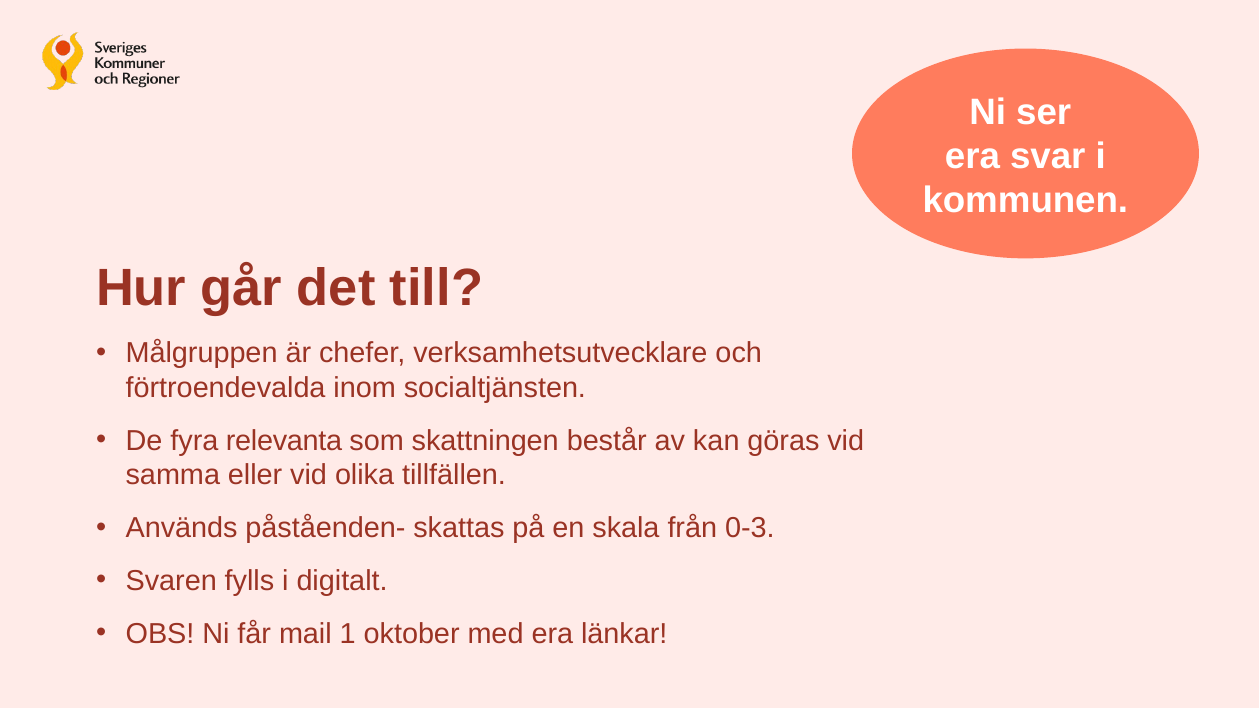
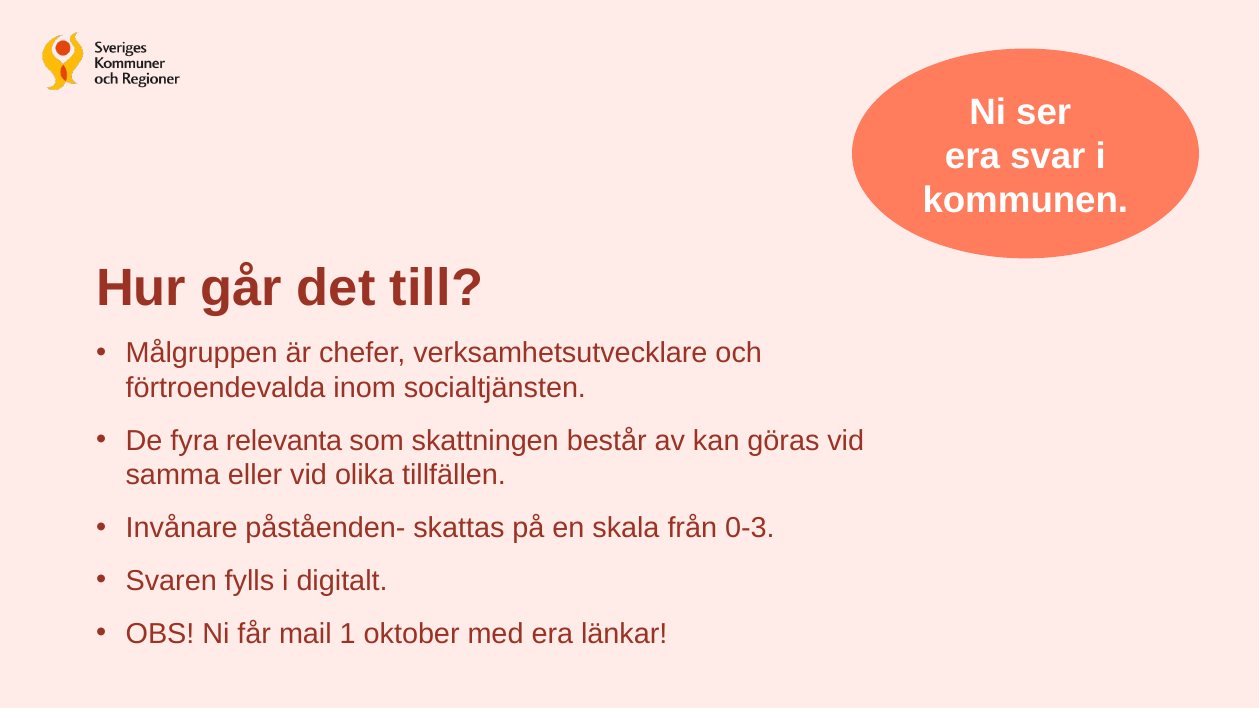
Används: Används -> Invånare (182, 528)
